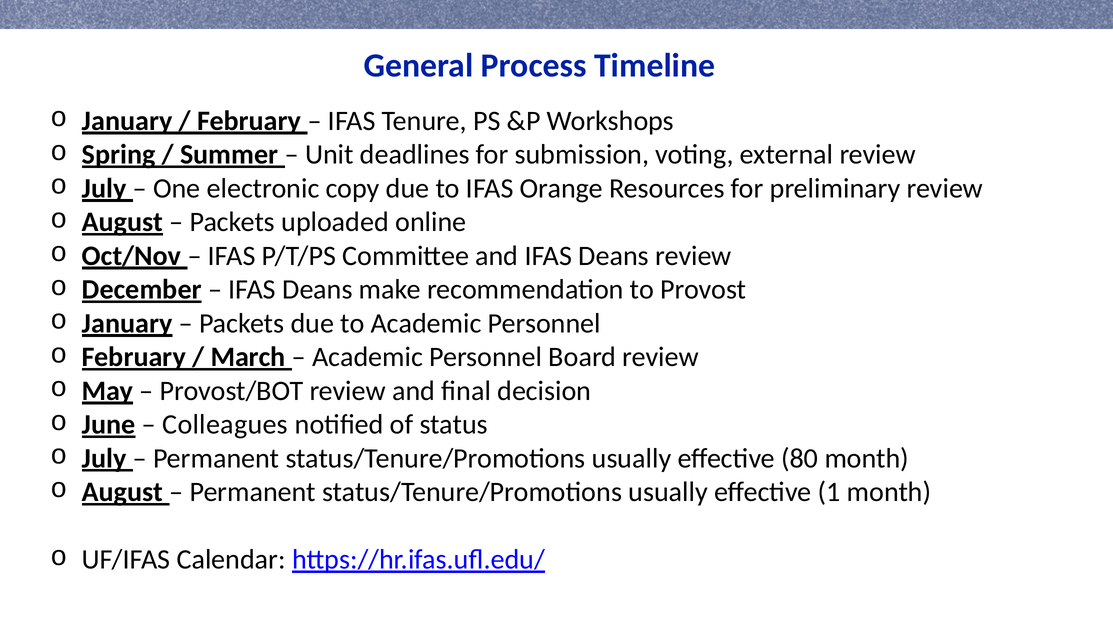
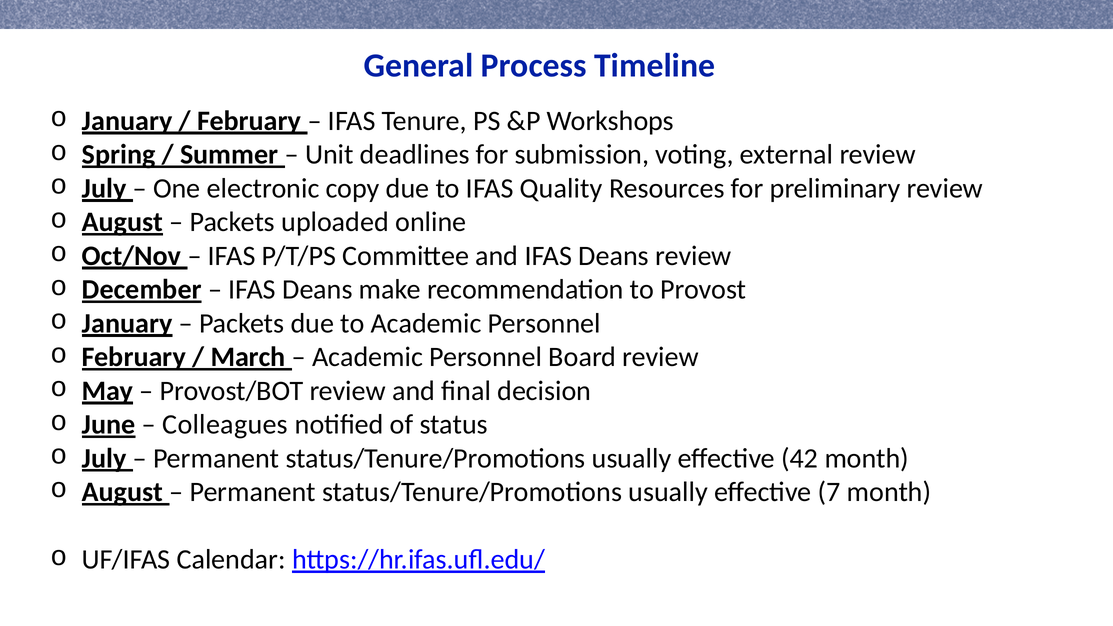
Orange: Orange -> Quality (561, 188)
80: 80 -> 42 (800, 458)
1: 1 -> 7 (829, 492)
